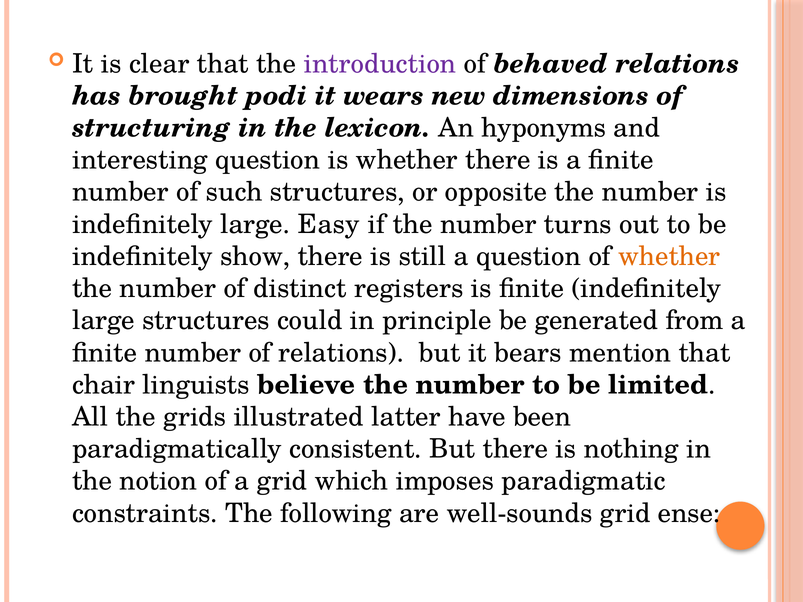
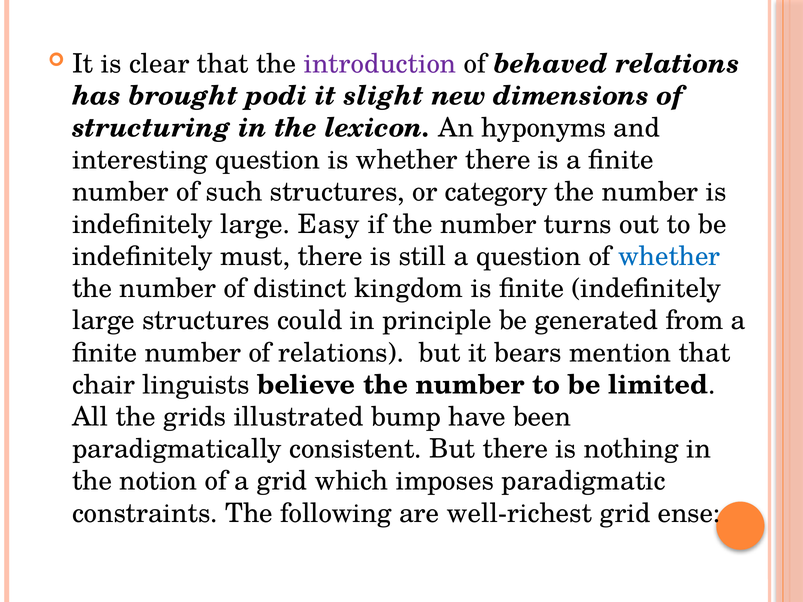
wears: wears -> slight (384, 96)
opposite: opposite -> category (496, 192)
show: show -> must (255, 256)
whether colour: orange -> blue (669, 256)
registers: registers -> kingdom (409, 289)
latter: latter -> bump (406, 417)
well-sounds: well-sounds -> well-richest (519, 513)
